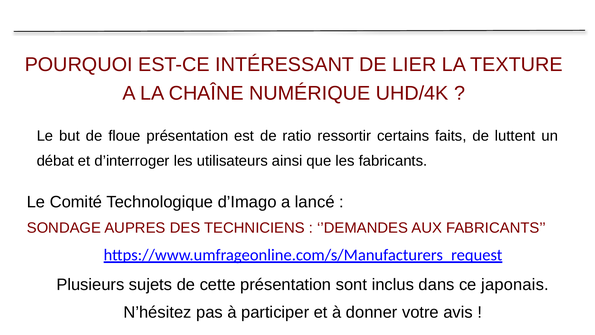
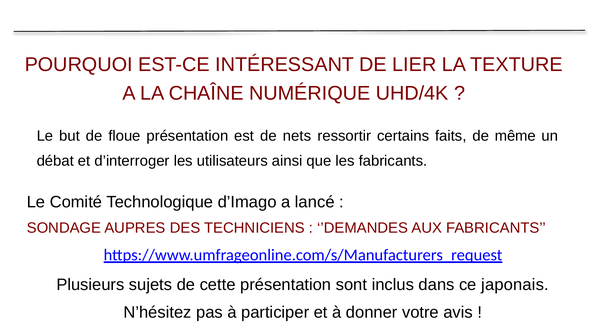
ratio: ratio -> nets (297, 136)
luttent: luttent -> même (515, 136)
